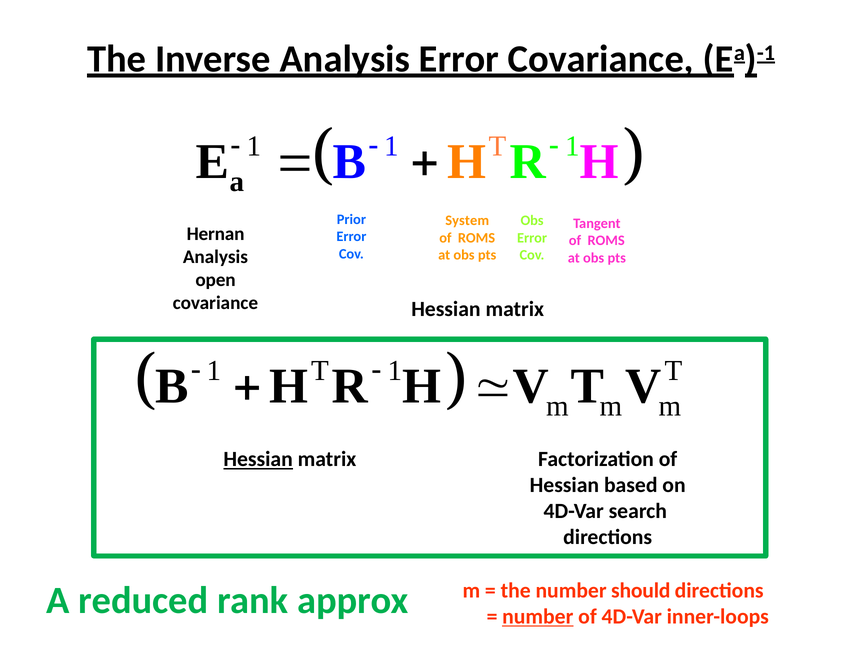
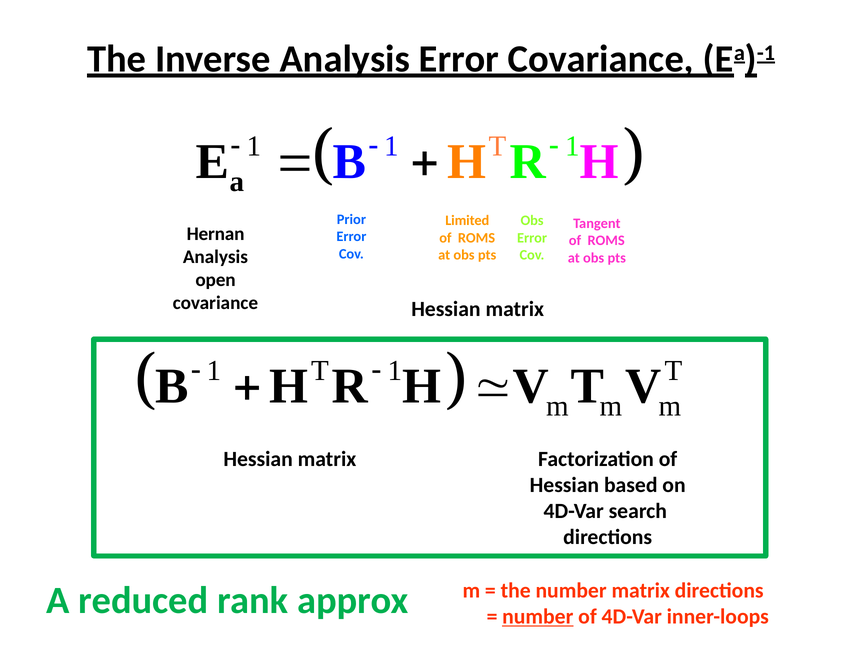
System: System -> Limited (467, 221)
Hessian underline: present -> none (258, 459)
number should: should -> matrix (641, 591)
